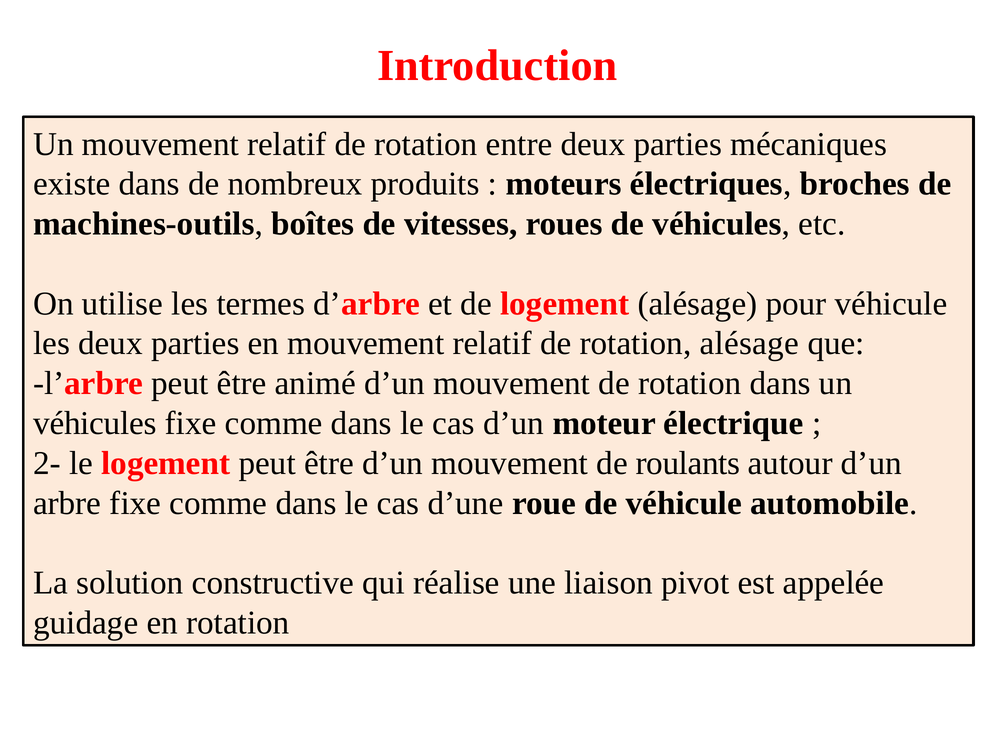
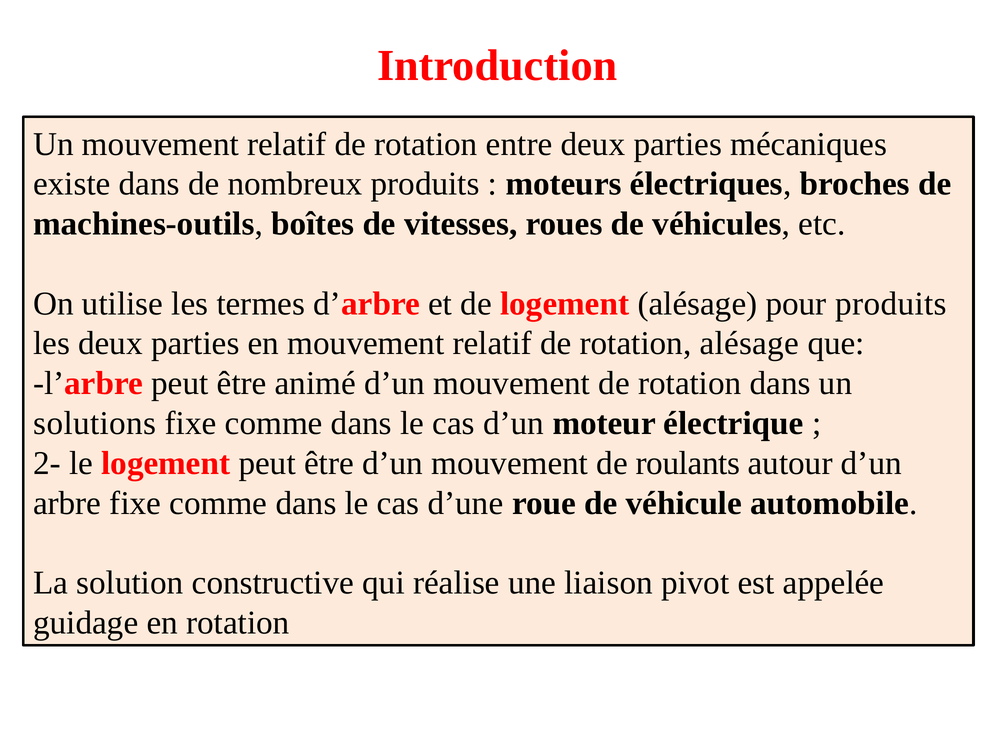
pour véhicule: véhicule -> produits (891, 304)
véhicules: véhicules -> solutions (95, 423)
